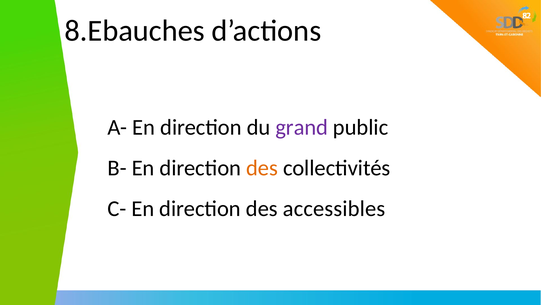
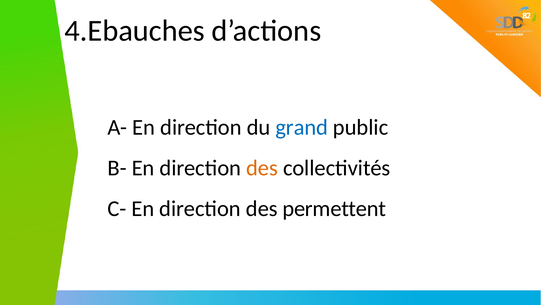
8.Ebauches: 8.Ebauches -> 4.Ebauches (135, 31)
grand colour: purple -> blue (302, 127)
accessibles: accessibles -> permettent (334, 208)
